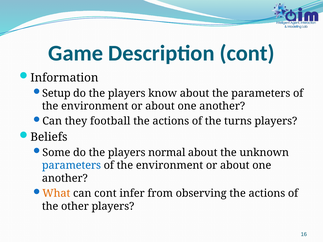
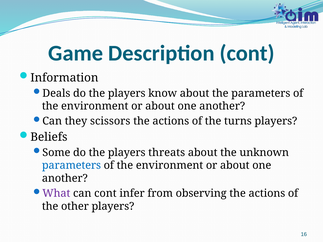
Setup: Setup -> Deals (56, 93)
football: football -> scissors (110, 121)
normal: normal -> threats (167, 153)
What colour: orange -> purple (56, 194)
